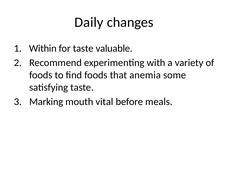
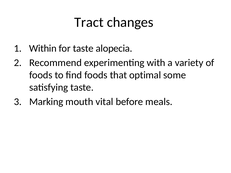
Daily: Daily -> Tract (89, 22)
valuable: valuable -> alopecia (114, 48)
anemia: anemia -> optimal (145, 75)
